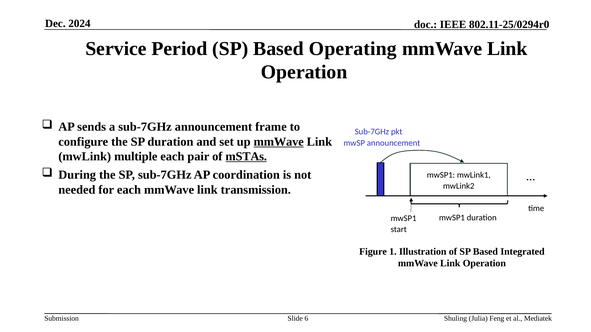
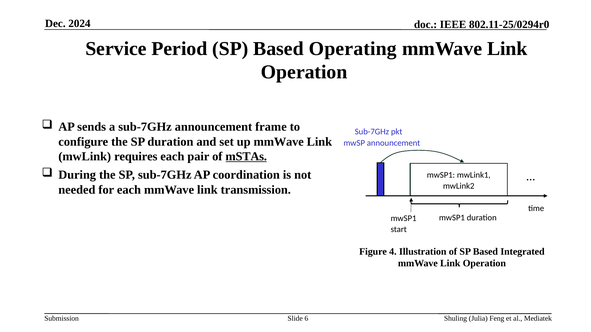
mmWave underline: present -> none (279, 142)
multiple: multiple -> requires (136, 157)
1: 1 -> 4 (393, 252)
